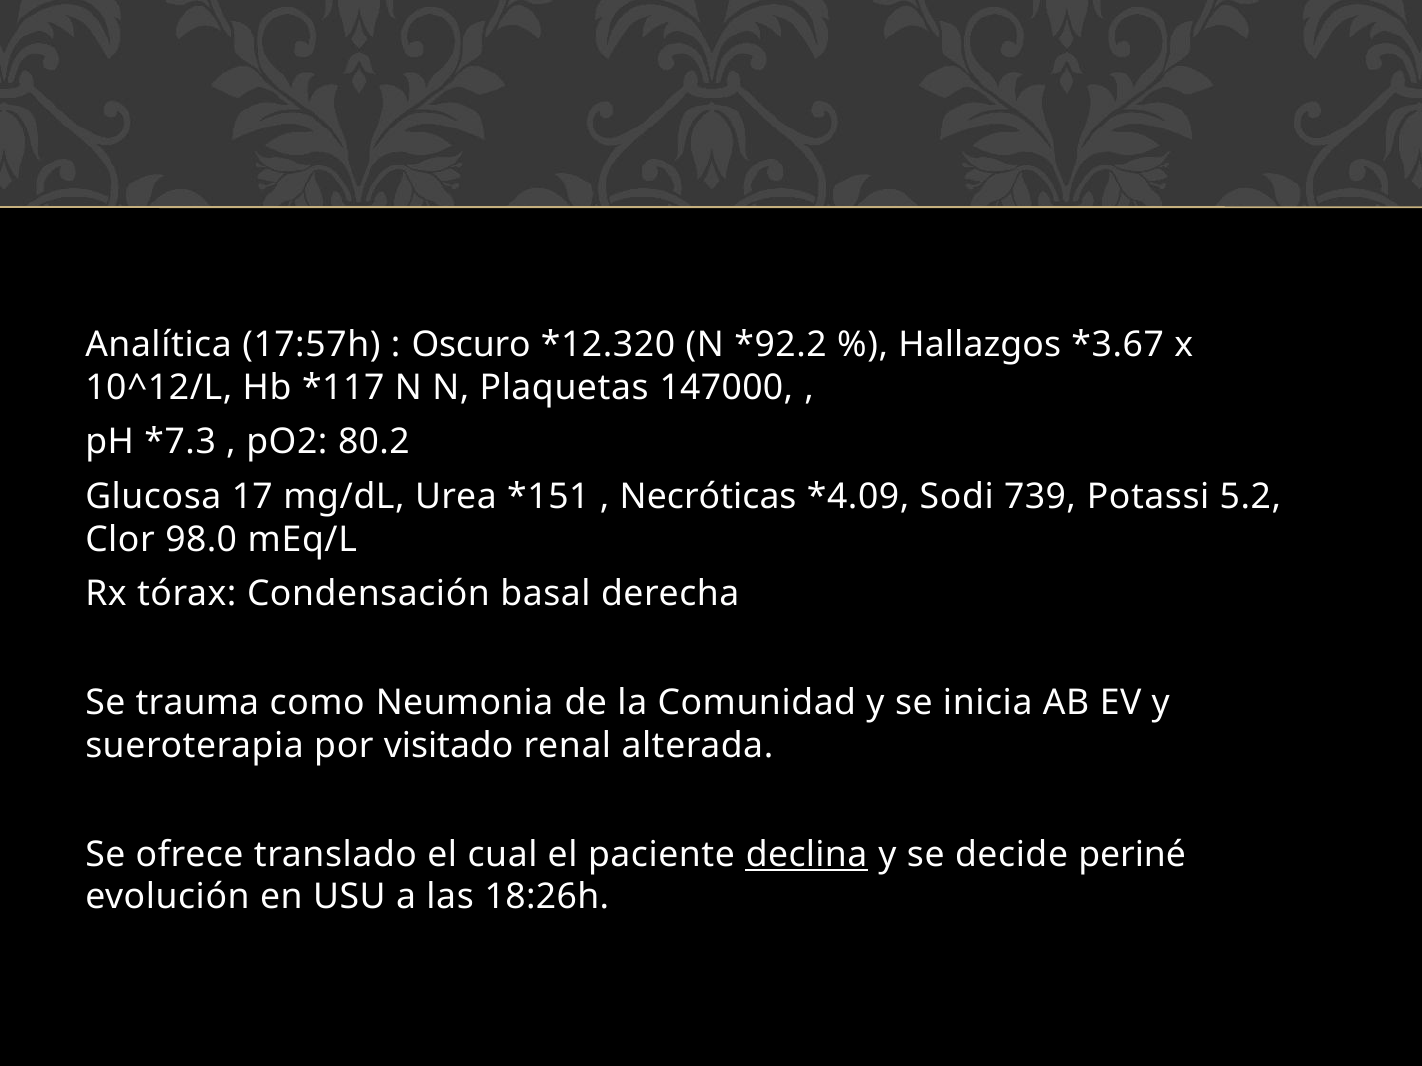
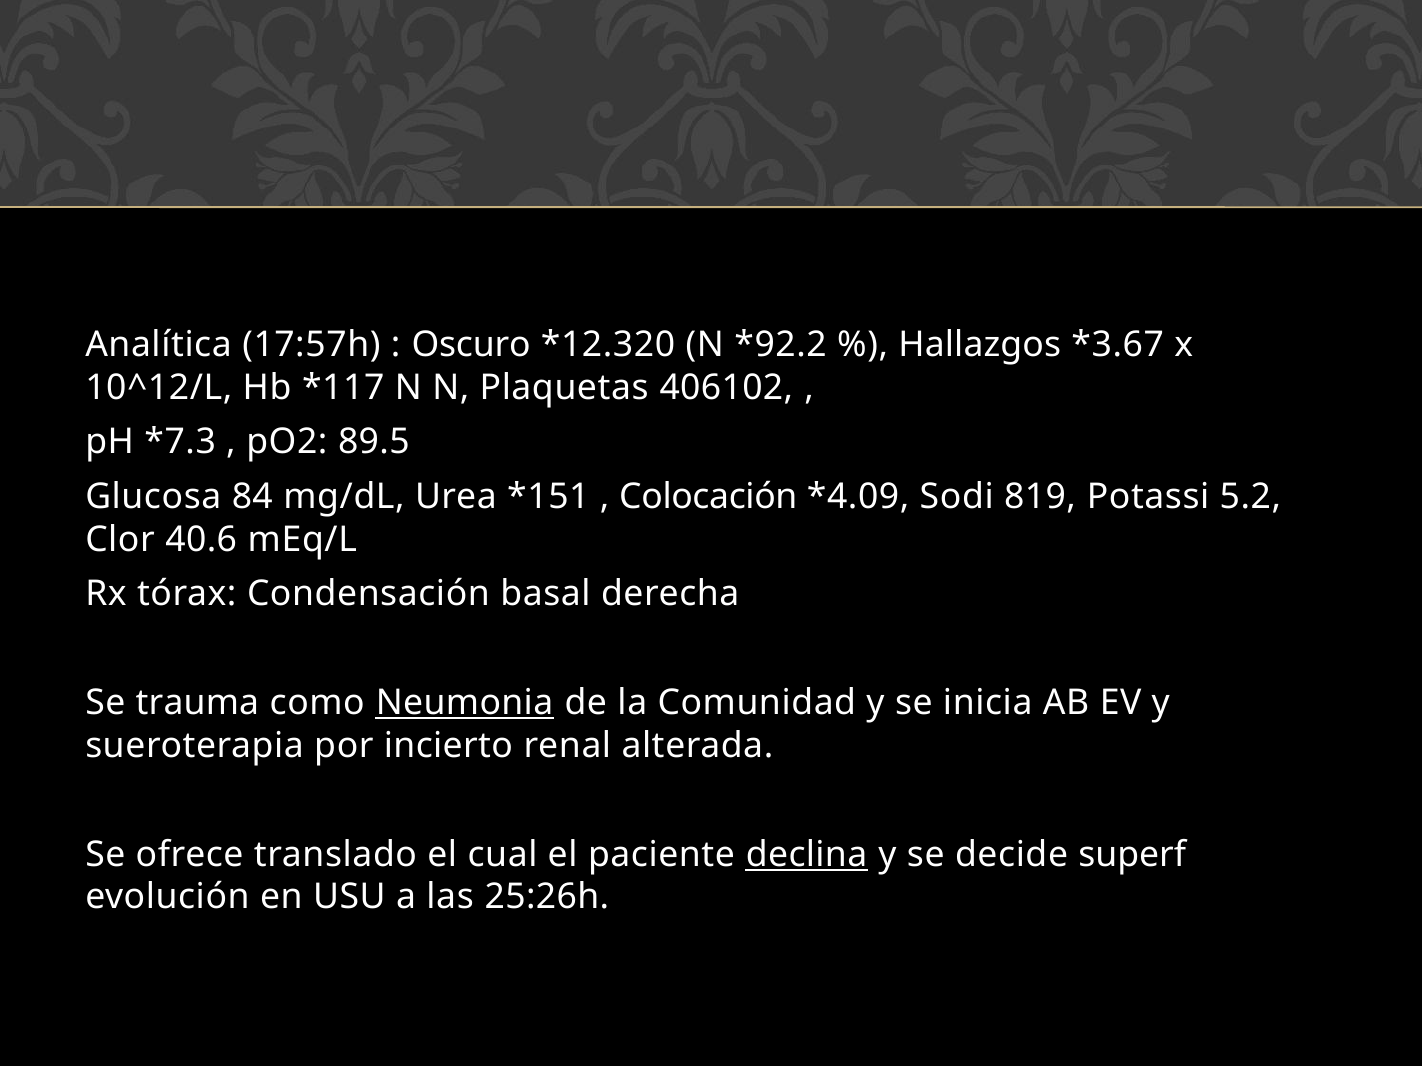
147000: 147000 -> 406102 (726, 388)
80.2: 80.2 -> 89.5 (374, 442)
17: 17 -> 84 (252, 497)
Necróticas: Necróticas -> Colocación (708, 497)
739: 739 -> 819 (1040, 497)
98.0: 98.0 -> 40.6 (201, 540)
Neumonia underline: none -> present (465, 703)
visitado: visitado -> incierto (448, 746)
periné: periné -> superf (1132, 855)
18:26h: 18:26h -> 25:26h (547, 898)
